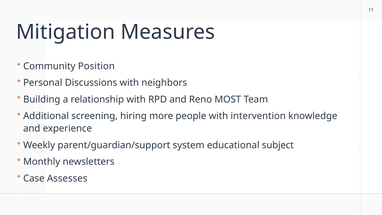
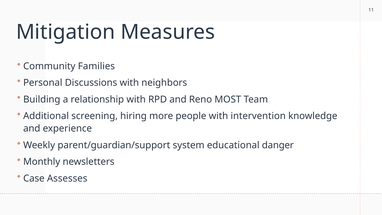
Position: Position -> Families (96, 66)
subject: subject -> danger (278, 145)
